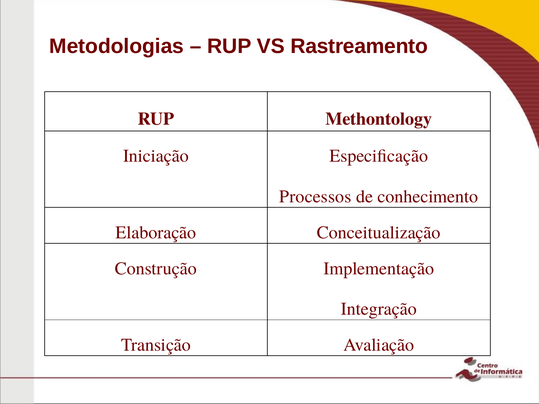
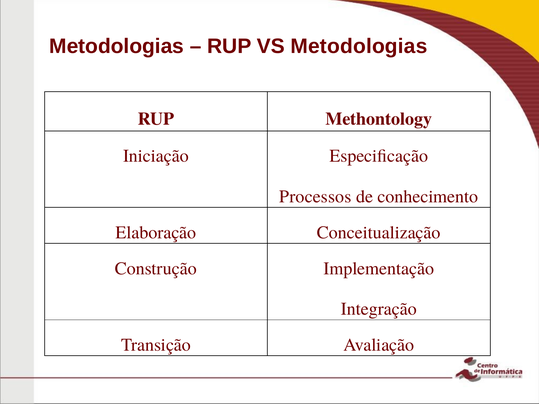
VS Rastreamento: Rastreamento -> Metodologias (359, 46)
